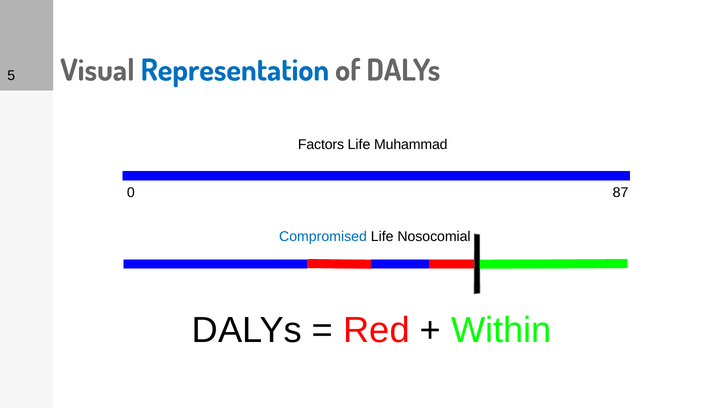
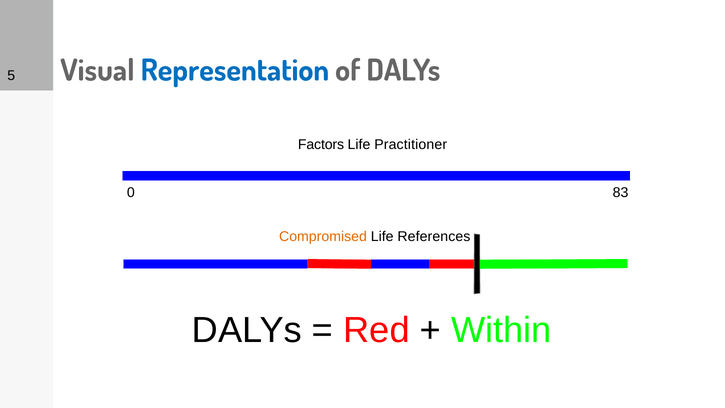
Muhammad: Muhammad -> Practitioner (411, 145)
87: 87 -> 83 (621, 192)
Compromised colour: blue -> orange (323, 236)
Nosocomial: Nosocomial -> References (434, 236)
